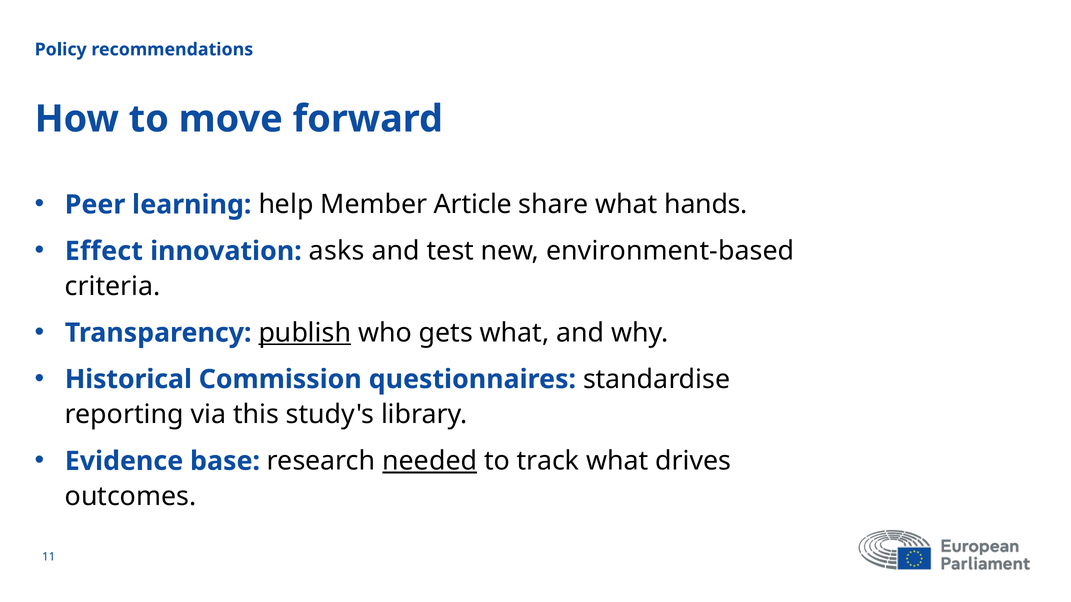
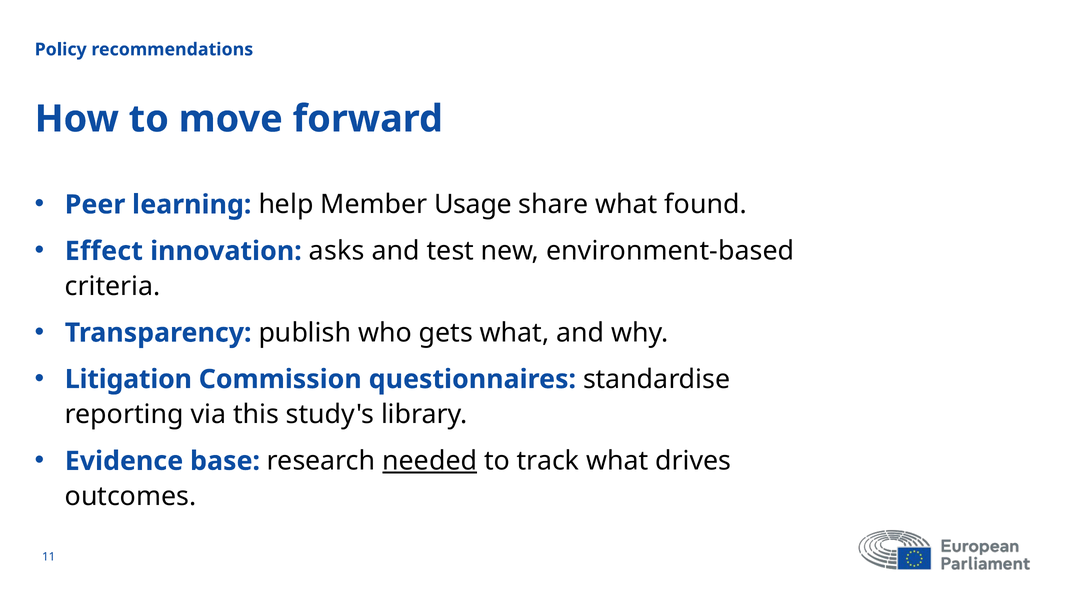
Article: Article -> Usage (473, 205)
hands: hands -> found (706, 205)
publish underline: present -> none (305, 333)
Historical: Historical -> Litigation (128, 380)
